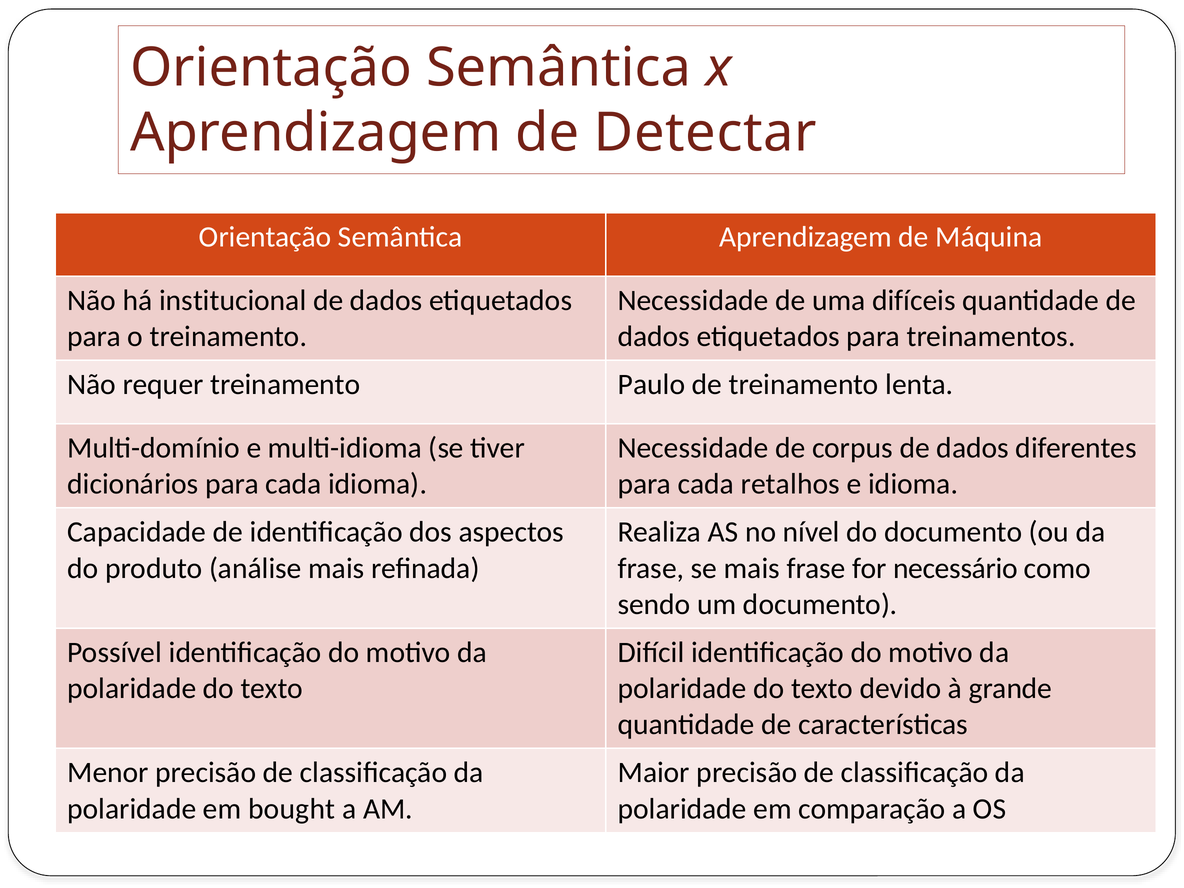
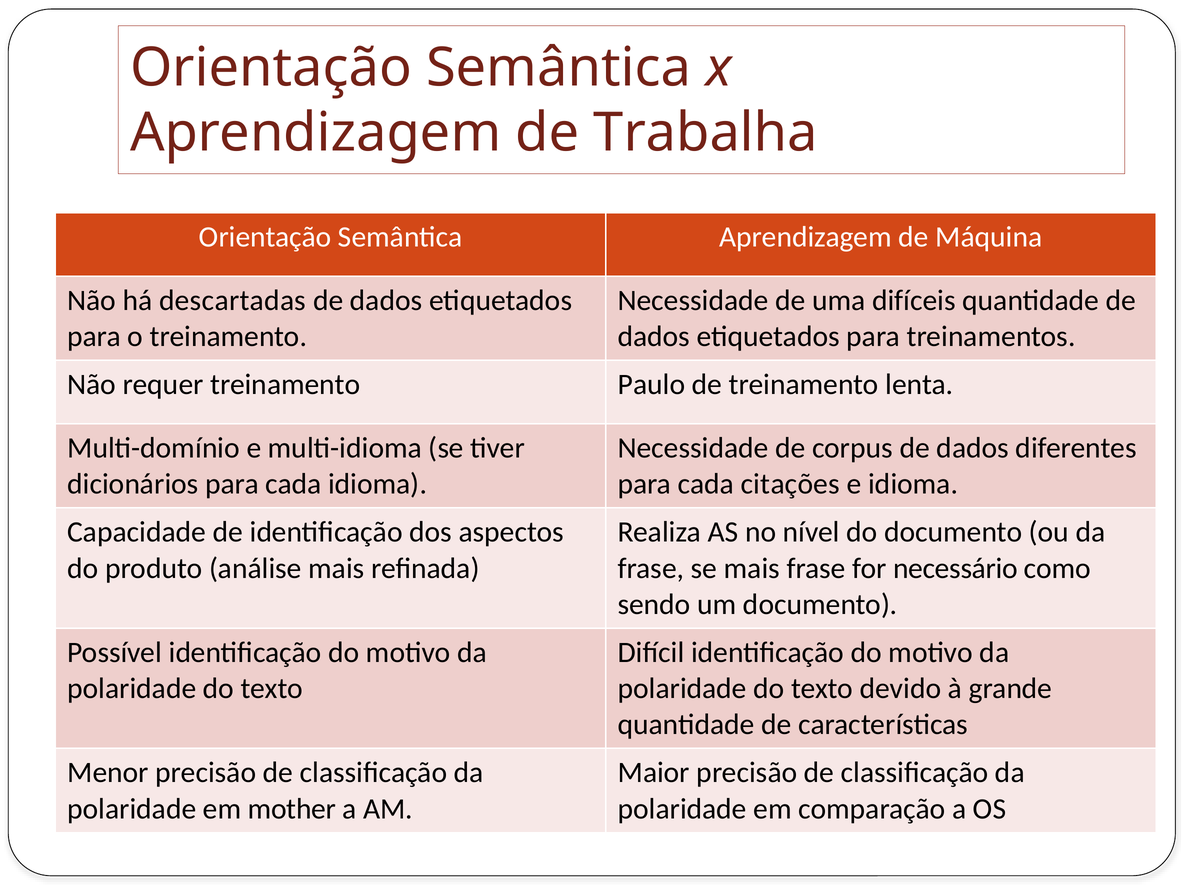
Detectar: Detectar -> Trabalha (706, 133)
institucional: institucional -> descartadas (233, 300)
retalhos: retalhos -> citações (790, 484)
bought: bought -> mother (292, 809)
